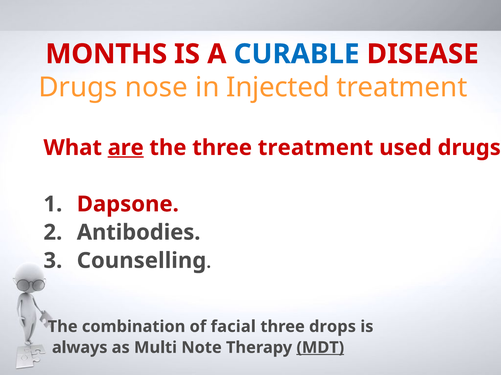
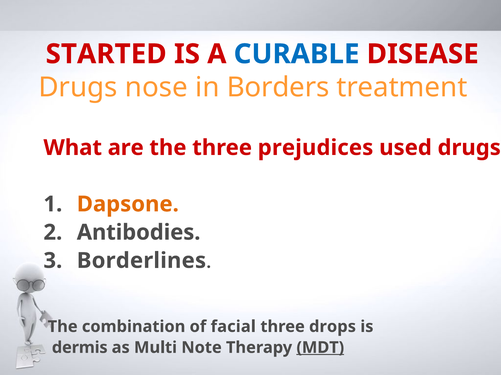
MONTHS: MONTHS -> STARTED (106, 54)
Injected: Injected -> Borders (278, 87)
are underline: present -> none (126, 148)
three treatment: treatment -> prejudices (316, 148)
Dapsone colour: red -> orange (128, 205)
Counselling: Counselling -> Borderlines (141, 261)
always: always -> dermis (80, 348)
